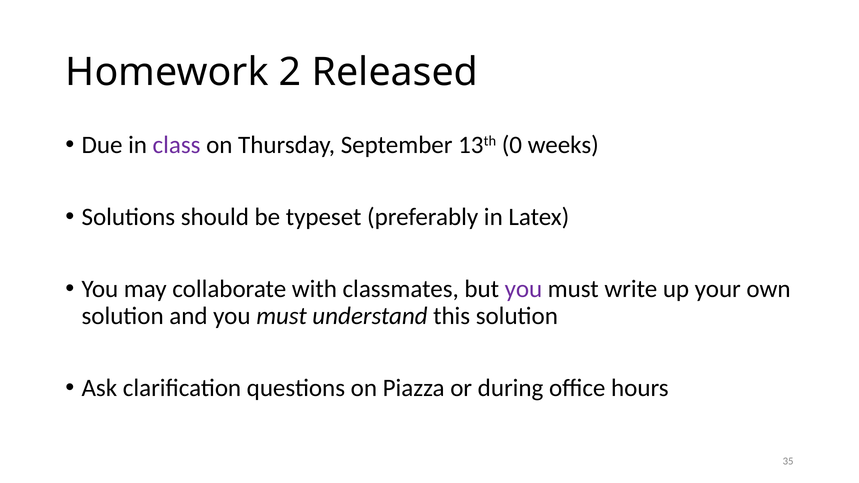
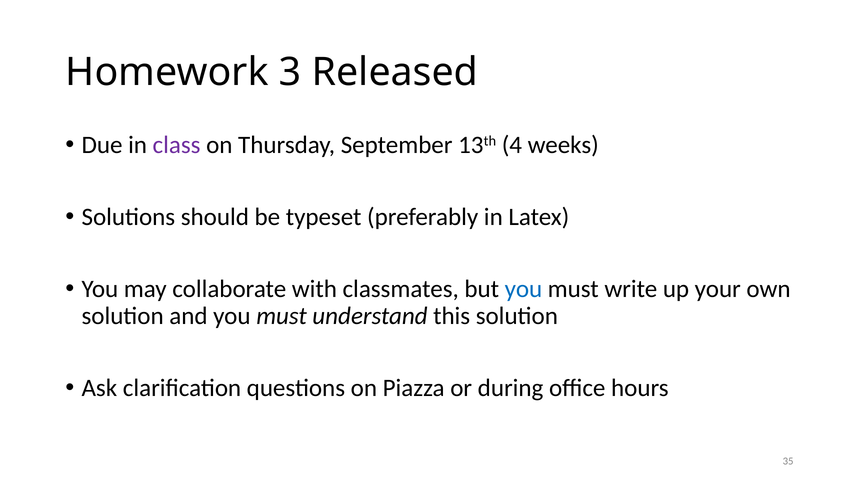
2: 2 -> 3 (290, 72)
0: 0 -> 4 (512, 145)
you colour: purple -> blue (523, 289)
